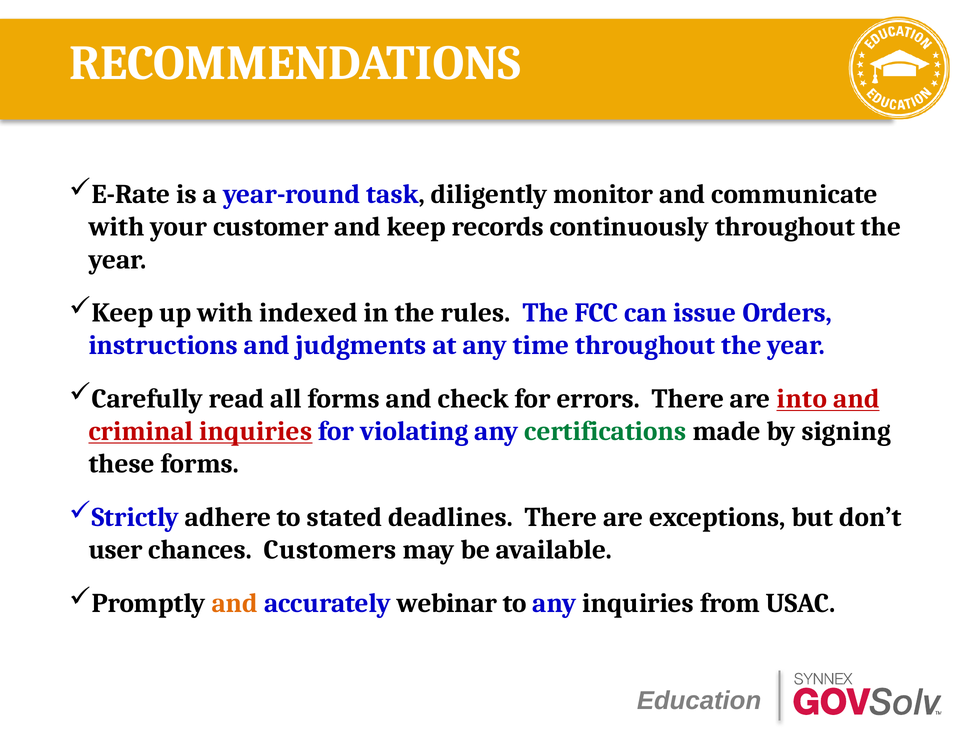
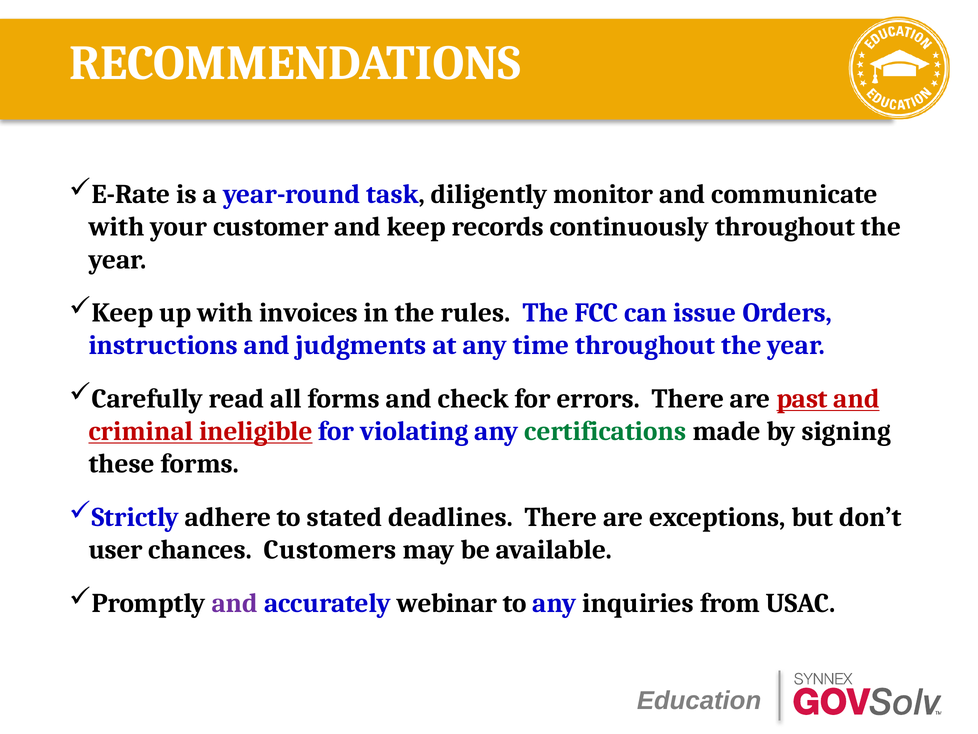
indexed: indexed -> invoices (308, 313)
into: into -> past (802, 398)
criminal inquiries: inquiries -> ineligible (256, 431)
and colour: orange -> purple (235, 603)
